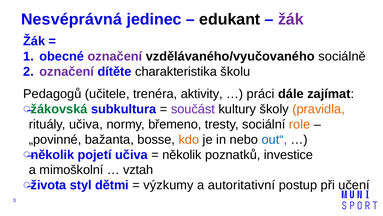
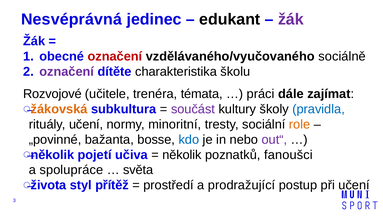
označení colour: purple -> red (115, 56)
Pedagogů: Pedagogů -> Rozvojové (52, 94)
aktivity: aktivity -> témata (202, 94)
žákovská colour: green -> orange (59, 109)
pravidla colour: orange -> blue (319, 109)
rituály učiva: učiva -> učení (86, 124)
břemeno: břemeno -> minoritní (175, 124)
kdo colour: orange -> blue (189, 139)
out“ colour: blue -> purple (274, 139)
investice: investice -> fanoušci (288, 154)
mimoškolní: mimoškolní -> spolupráce (71, 170)
vztah: vztah -> světa (138, 170)
dětmi: dětmi -> přítěž (112, 185)
výzkumy: výzkumy -> prostředí (169, 185)
autoritativní: autoritativní -> prodražující (242, 185)
